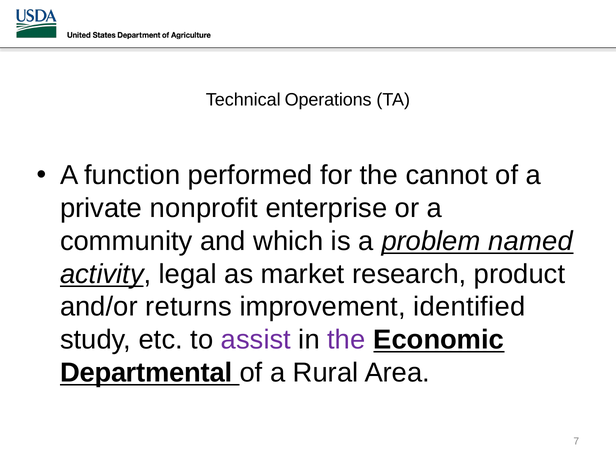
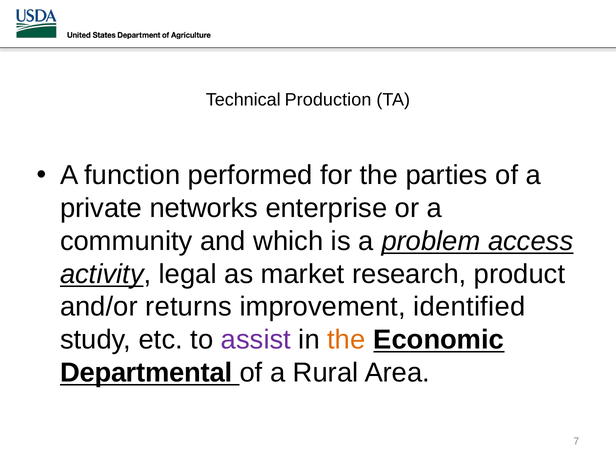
Operations: Operations -> Production (328, 100)
cannot: cannot -> parties (447, 175)
nonprofit: nonprofit -> networks (204, 208)
named: named -> access (531, 241)
the colour: purple -> orange (346, 340)
